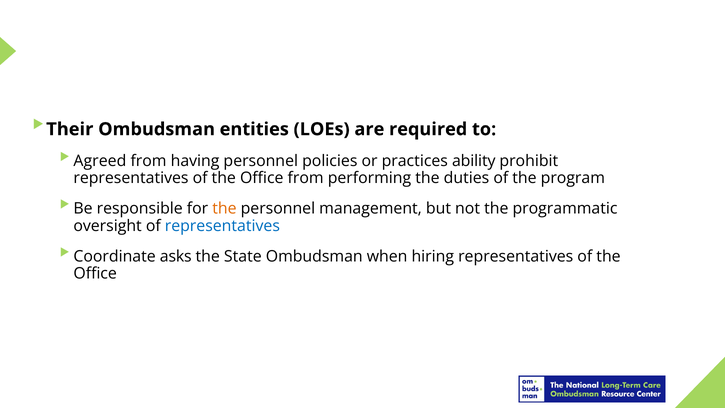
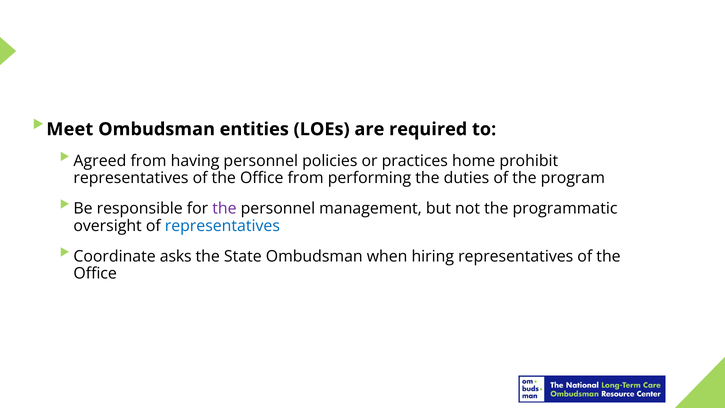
Their: Their -> Meet (70, 129)
ability: ability -> home (474, 161)
the colour: orange -> purple (224, 209)
